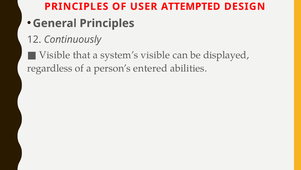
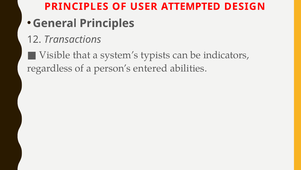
Continuously: Continuously -> Transactions (73, 39)
system’s visible: visible -> typists (155, 55)
displayed: displayed -> indicators (226, 55)
